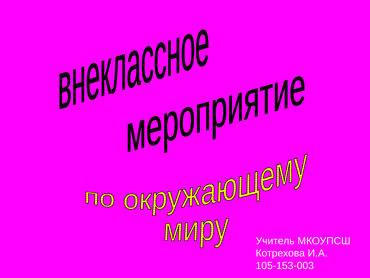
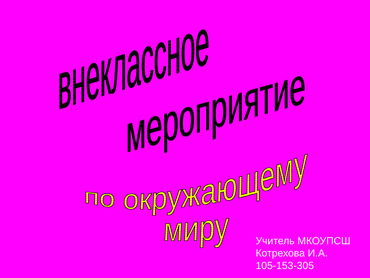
105-153-003: 105-153-003 -> 105-153-305 (285, 265)
